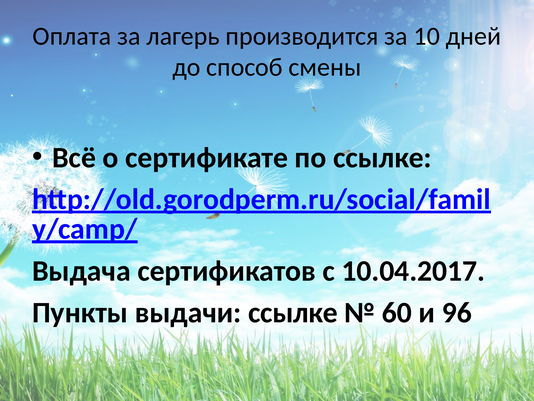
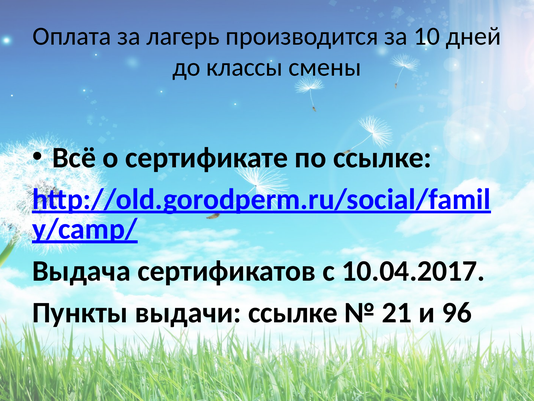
способ: способ -> классы (245, 67)
60: 60 -> 21 (397, 312)
